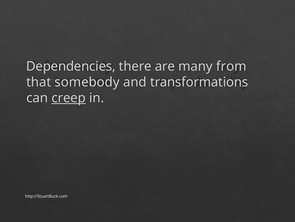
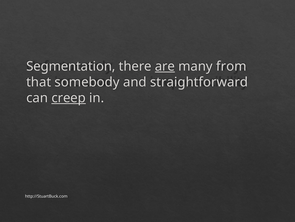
Dependencies: Dependencies -> Segmentation (71, 66)
are underline: none -> present (165, 66)
transformations: transformations -> straightforward (199, 82)
